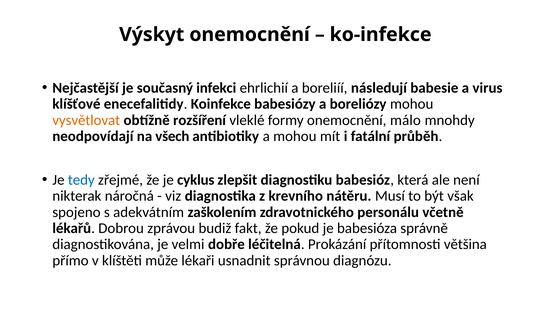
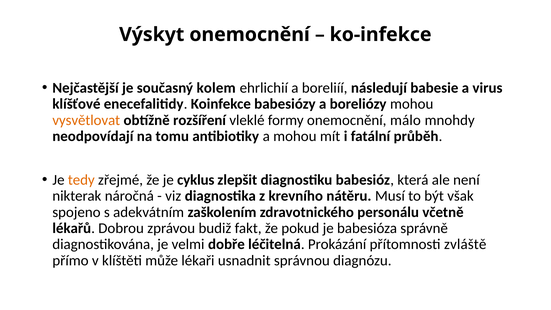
infekci: infekci -> kolem (216, 88)
všech: všech -> tomu (172, 136)
tedy colour: blue -> orange (81, 180)
většina: většina -> zvláště (465, 244)
